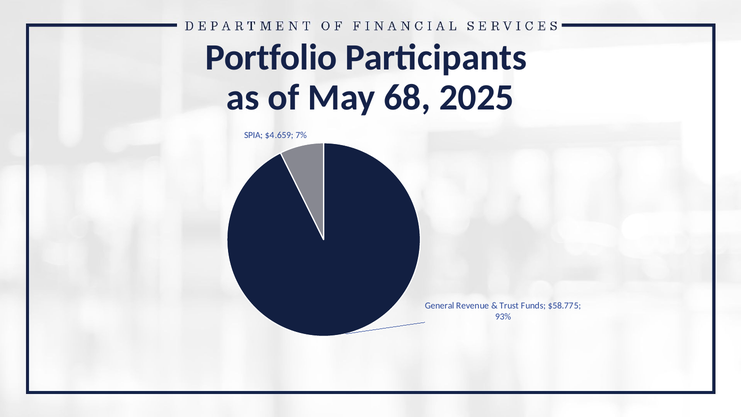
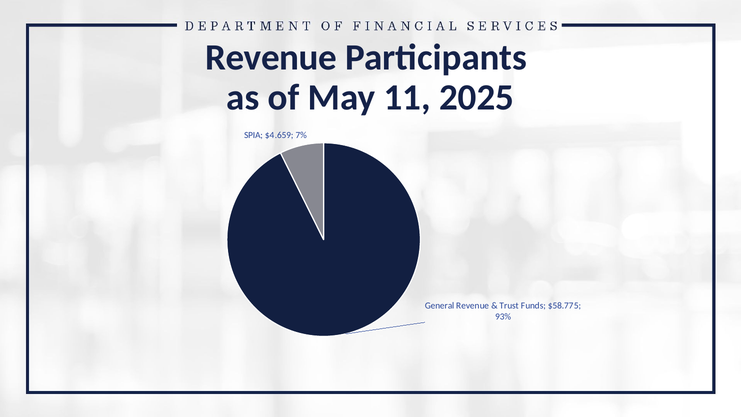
Portfolio: Portfolio -> Revenue (271, 57)
68: 68 -> 11 (407, 97)
